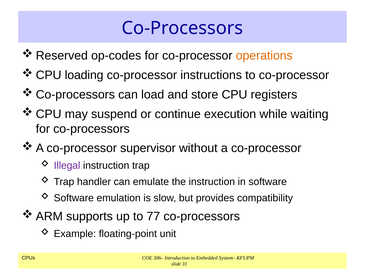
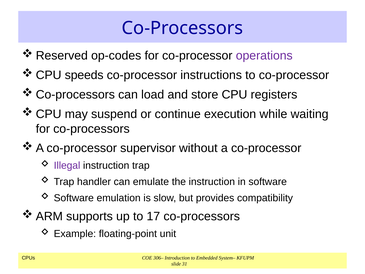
operations colour: orange -> purple (264, 56)
loading: loading -> speeds (84, 75)
77: 77 -> 17 (153, 216)
